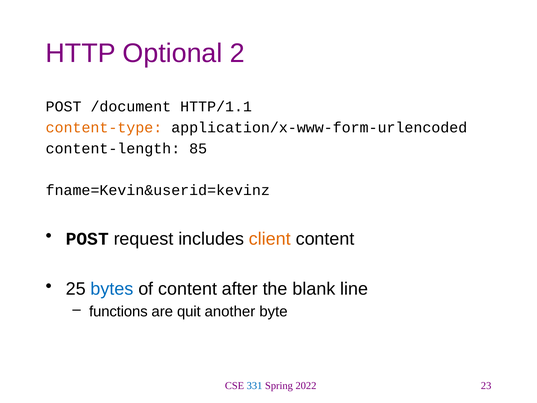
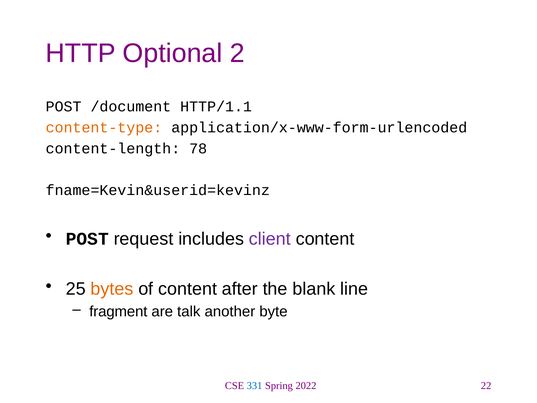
85: 85 -> 78 (198, 148)
client colour: orange -> purple (270, 239)
bytes colour: blue -> orange (112, 289)
functions: functions -> fragment (118, 311)
quit: quit -> talk (189, 311)
23: 23 -> 22 (486, 386)
